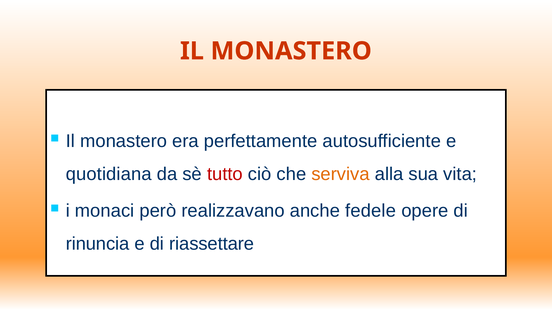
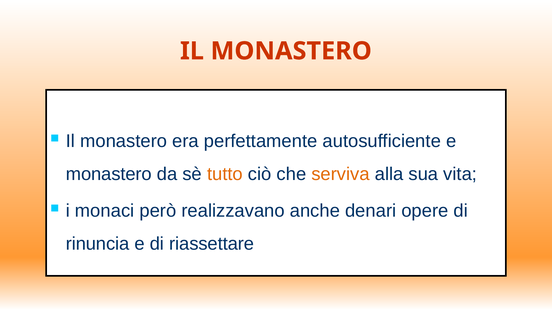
quotidiana: quotidiana -> monastero (109, 174)
tutto colour: red -> orange (225, 174)
fedele: fedele -> denari (371, 211)
